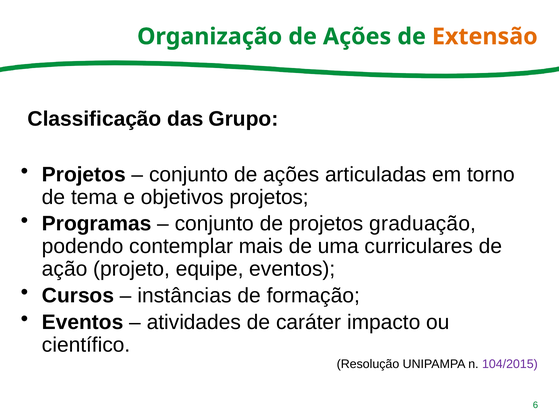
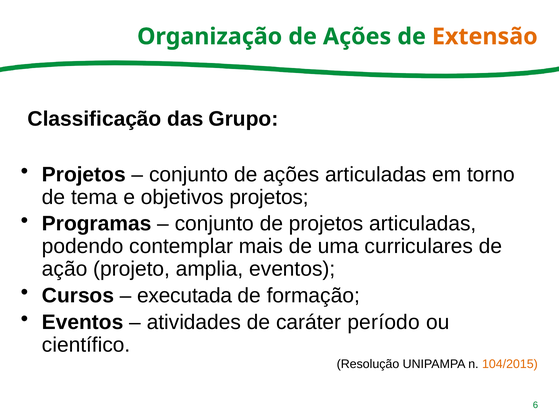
projetos graduação: graduação -> articuladas (423, 224)
equipe: equipe -> amplia (210, 269)
instâncias: instâncias -> executada (185, 296)
impacto: impacto -> período (384, 322)
104/2015 colour: purple -> orange (510, 364)
